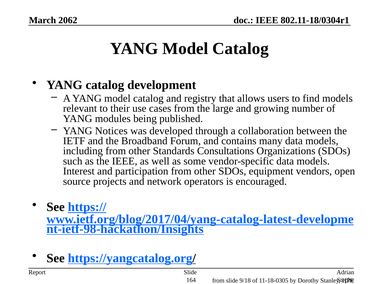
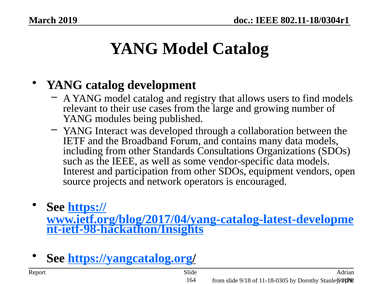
2062: 2062 -> 2019 (68, 20)
Notices: Notices -> Interact (111, 131)
